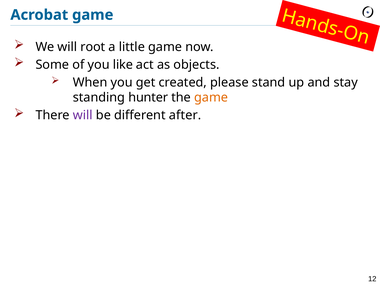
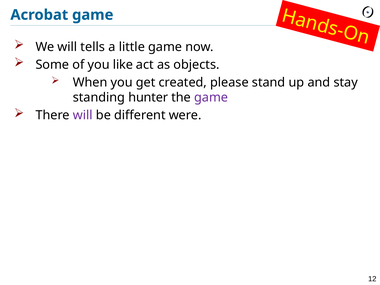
root: root -> tells (93, 47)
game colour: orange -> purple (211, 98)
after: after -> were (185, 115)
